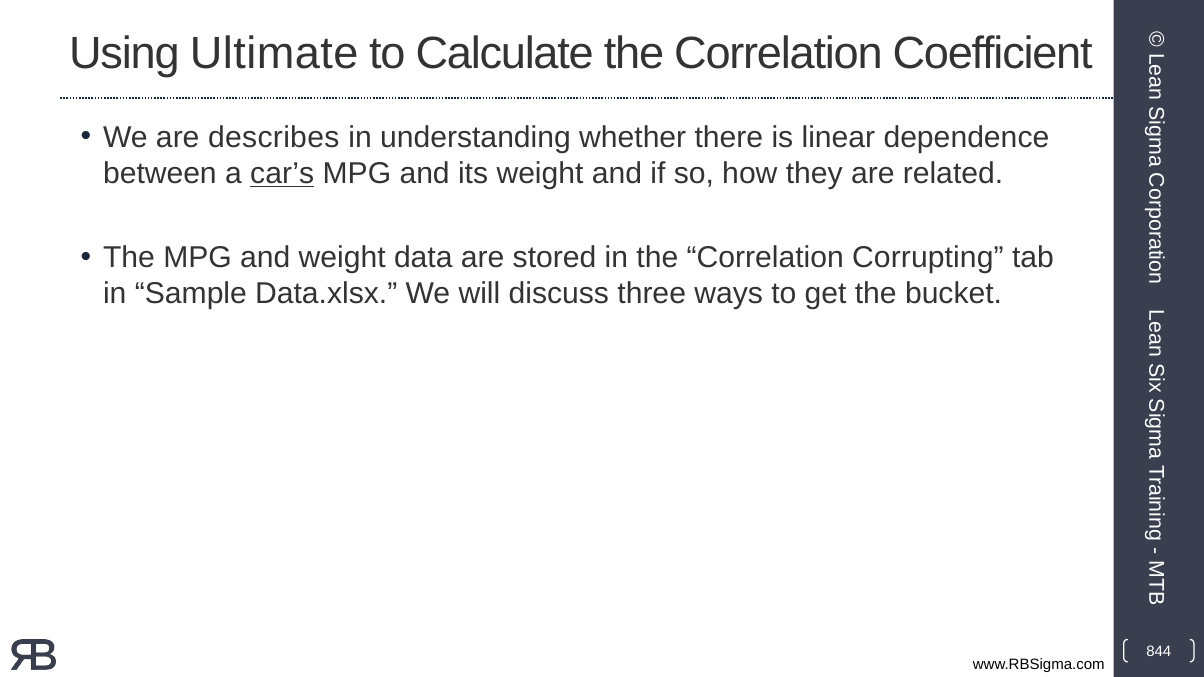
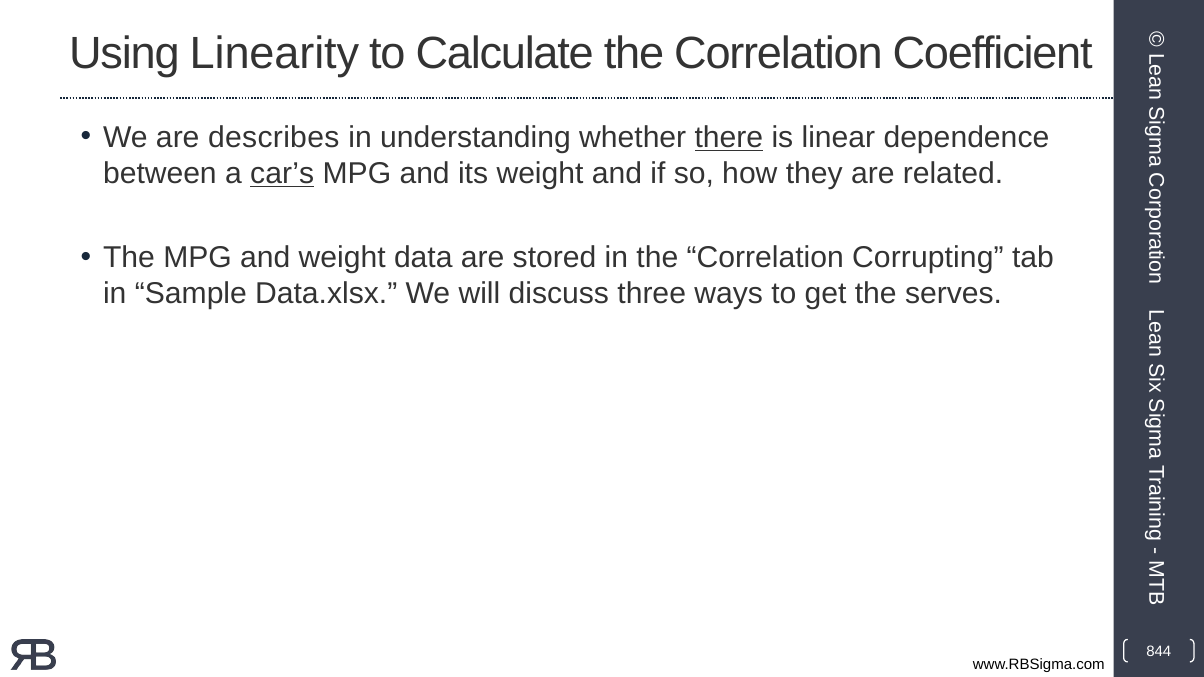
Ultimate: Ultimate -> Linearity (274, 54)
there underline: none -> present (729, 138)
bucket: bucket -> serves (954, 294)
